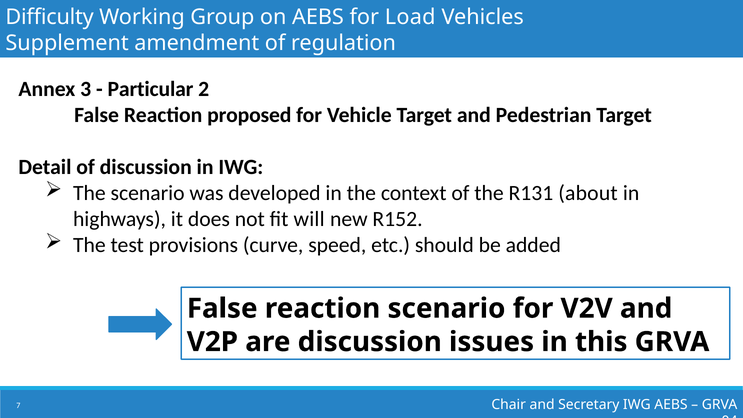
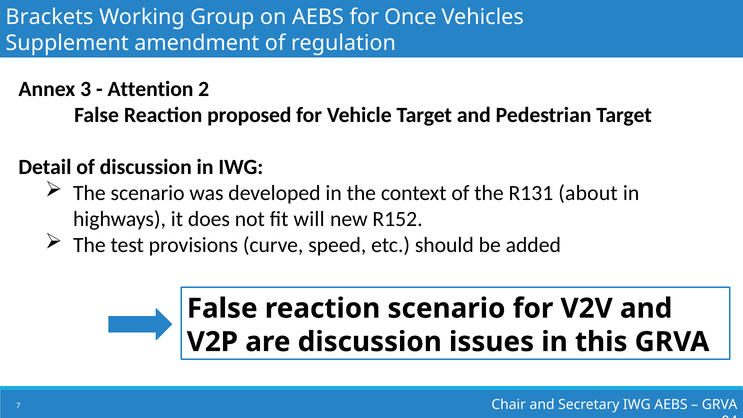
Difficulty: Difficulty -> Brackets (49, 17)
Load: Load -> Once (410, 17)
Particular: Particular -> Attention (150, 89)
